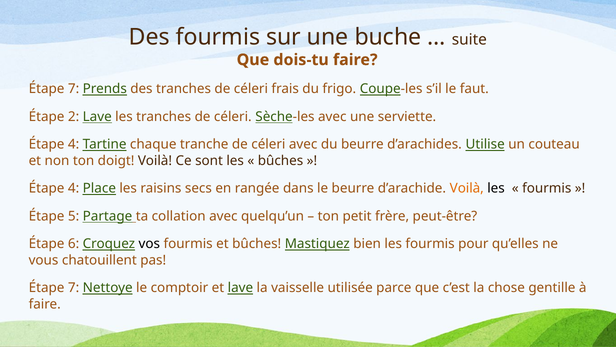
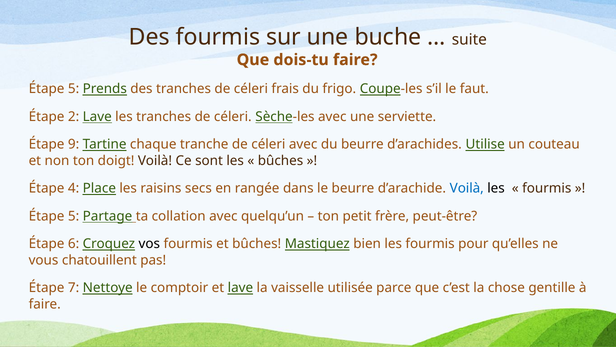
7: 7 -> 5 (74, 89)
4: 4 -> 9 (74, 144)
Voilà colour: orange -> blue (467, 188)
